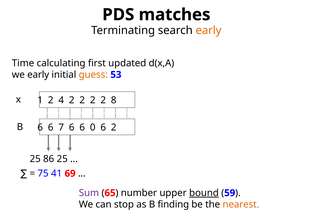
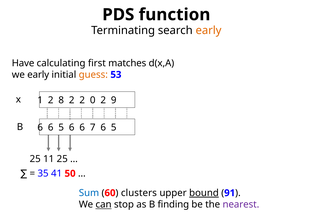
matches: matches -> function (175, 15)
Time: Time -> Have (23, 63)
updated: updated -> matches (127, 63)
4: 4 -> 8 (61, 100)
2: 2 -> 0 (93, 100)
8: 8 -> 9 (114, 100)
6 6 7: 7 -> 5 (61, 127)
0: 0 -> 7 (93, 127)
2: 2 -> 5 (114, 127)
86: 86 -> 11 (49, 159)
75: 75 -> 35 (43, 173)
69: 69 -> 50 (70, 173)
Sum colour: purple -> blue (89, 193)
65: 65 -> 60 (110, 193)
number: number -> clusters (139, 193)
59: 59 -> 91 (230, 193)
can underline: none -> present (104, 204)
nearest colour: orange -> purple (241, 204)
